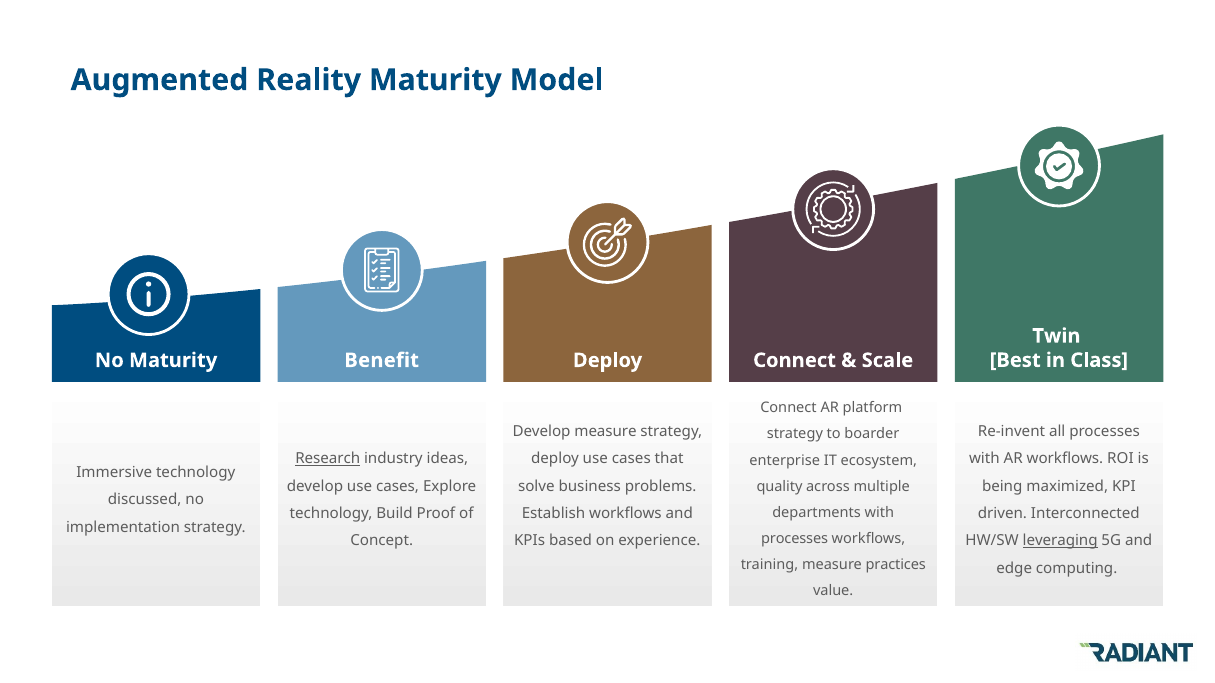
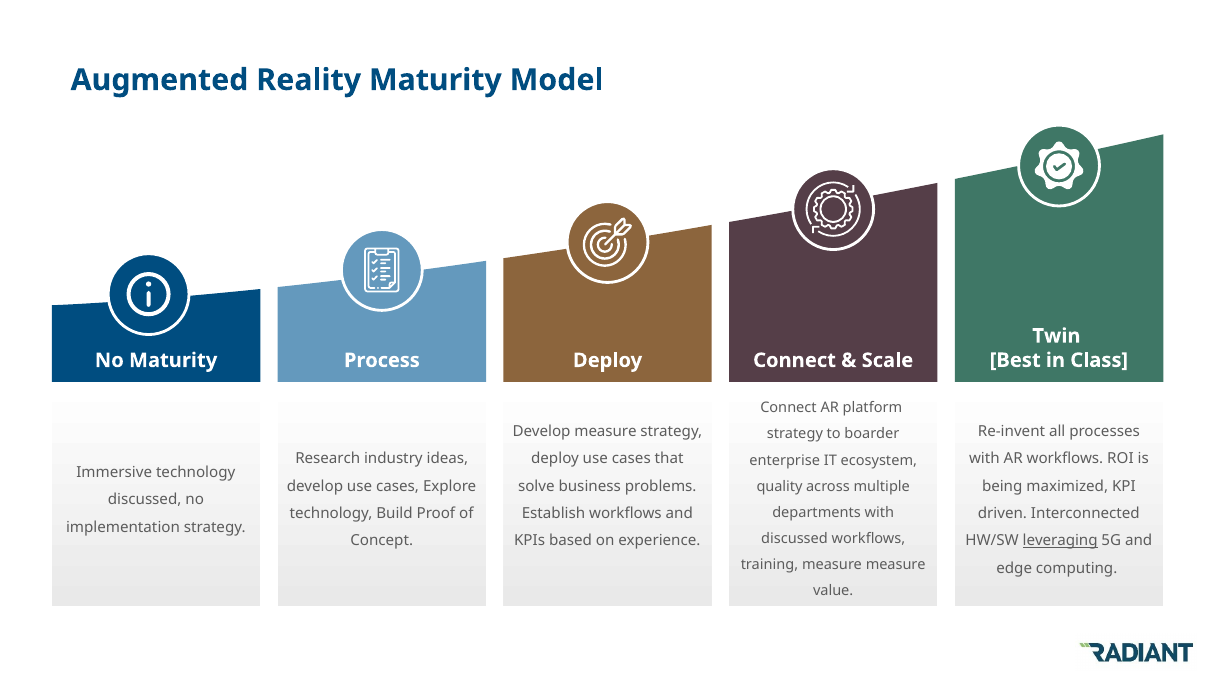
Benefit: Benefit -> Process (382, 360)
Research underline: present -> none (328, 459)
processes: processes -> discussed (794, 539)
measure practices: practices -> measure (896, 565)
